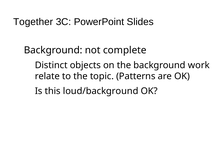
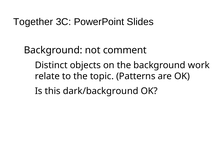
complete: complete -> comment (125, 50)
loud/background: loud/background -> dark/background (101, 91)
